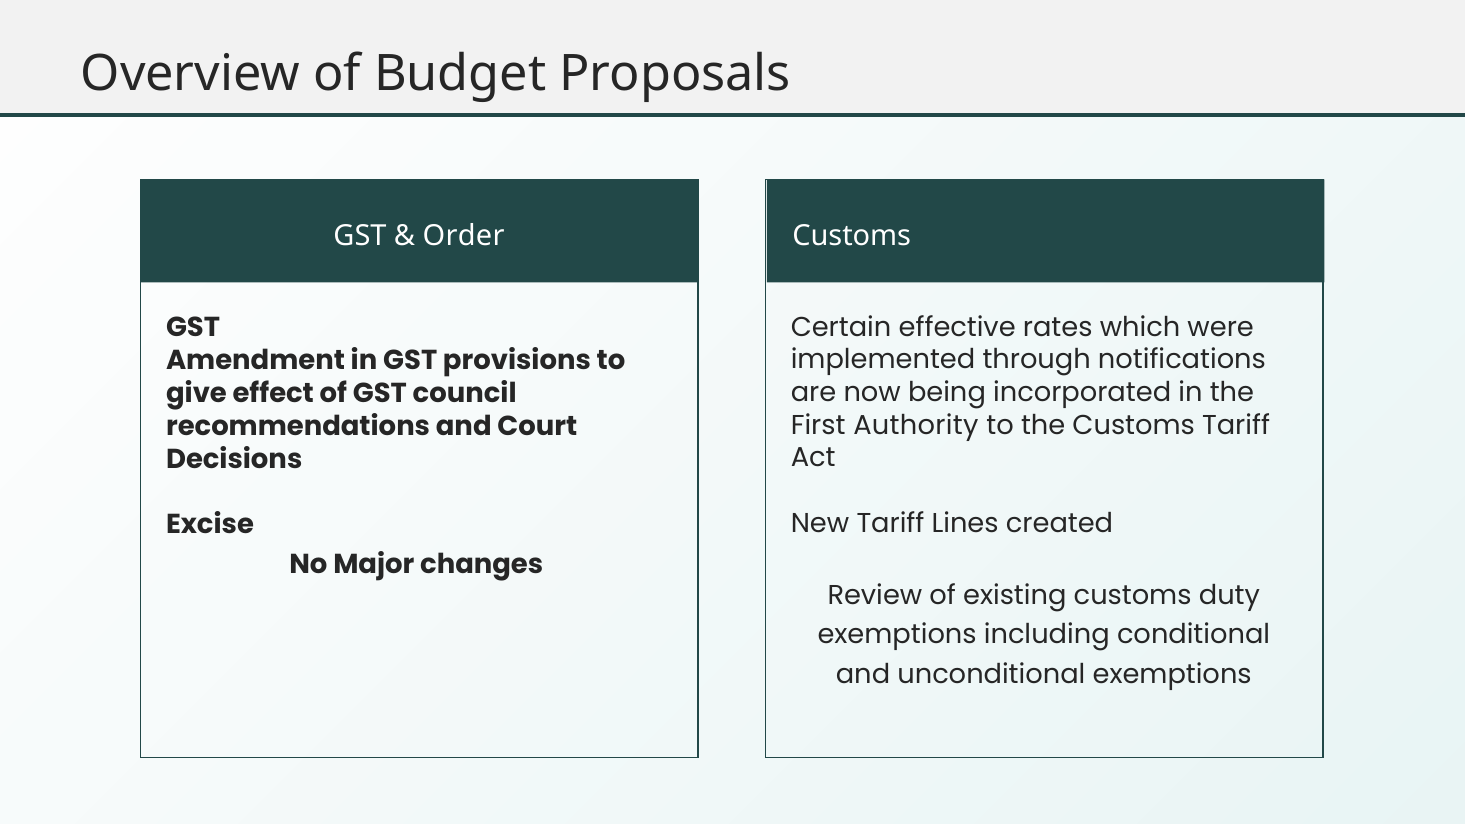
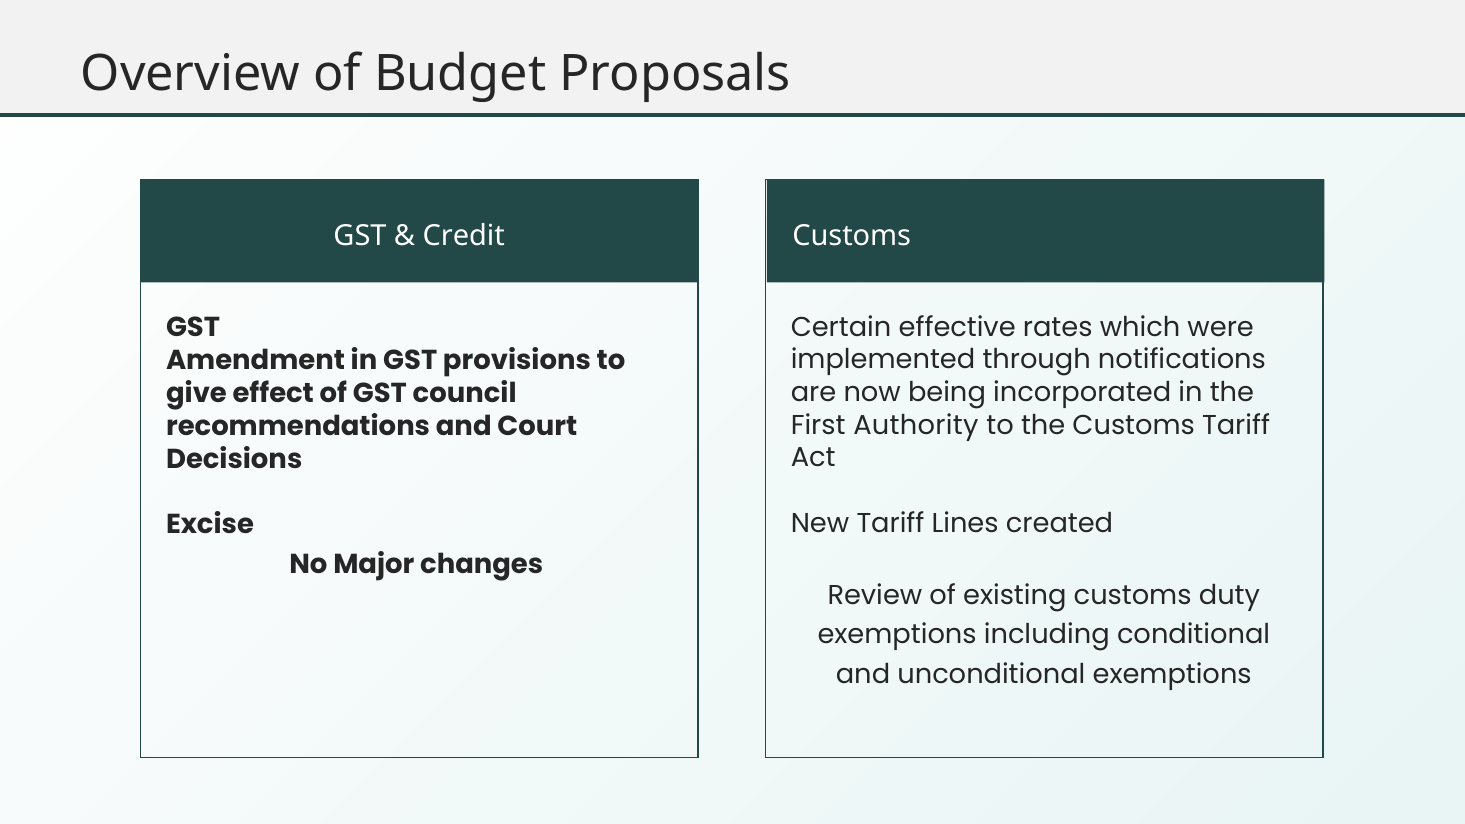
Order: Order -> Credit (464, 236)
